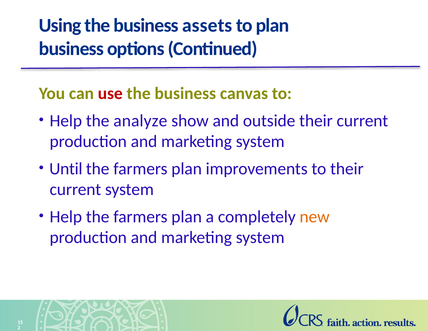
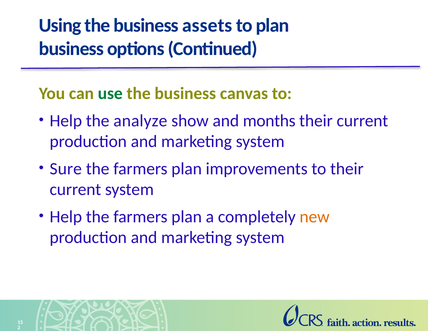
use colour: red -> green (110, 93)
outside: outside -> months (269, 121)
Until: Until -> Sure (66, 169)
